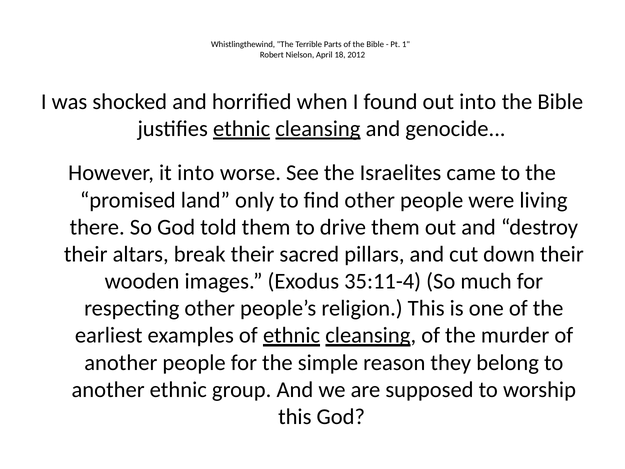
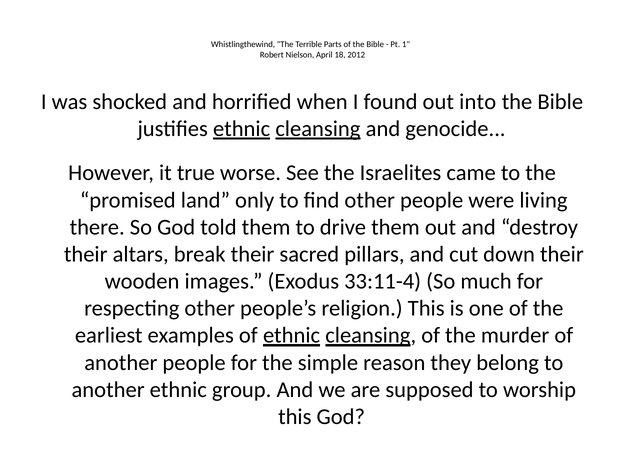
it into: into -> true (196, 173)
35:11-4: 35:11-4 -> 33:11-4 (383, 281)
